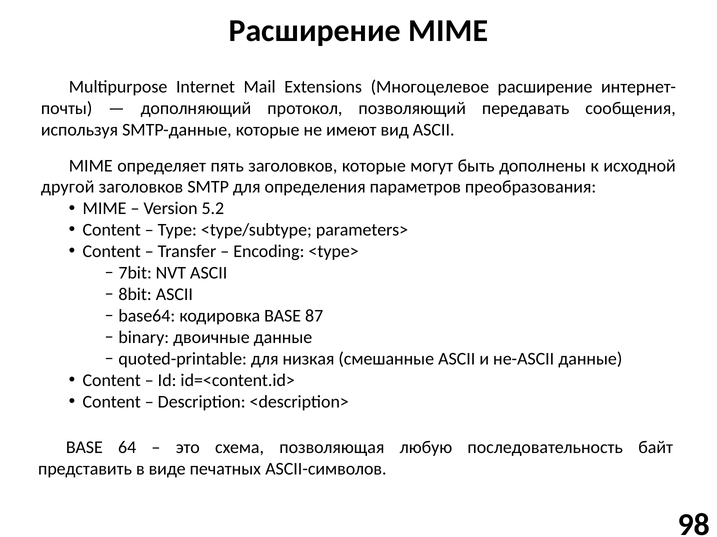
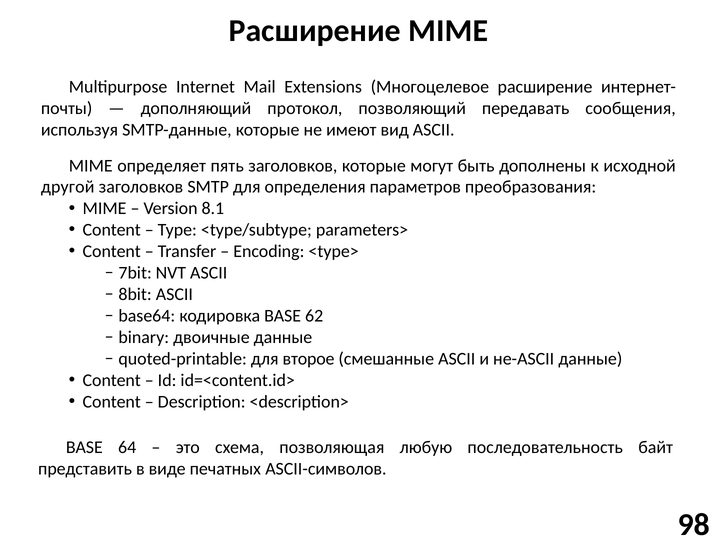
5.2: 5.2 -> 8.1 (213, 209)
87: 87 -> 62 (314, 316)
низкая: низкая -> второе (309, 359)
